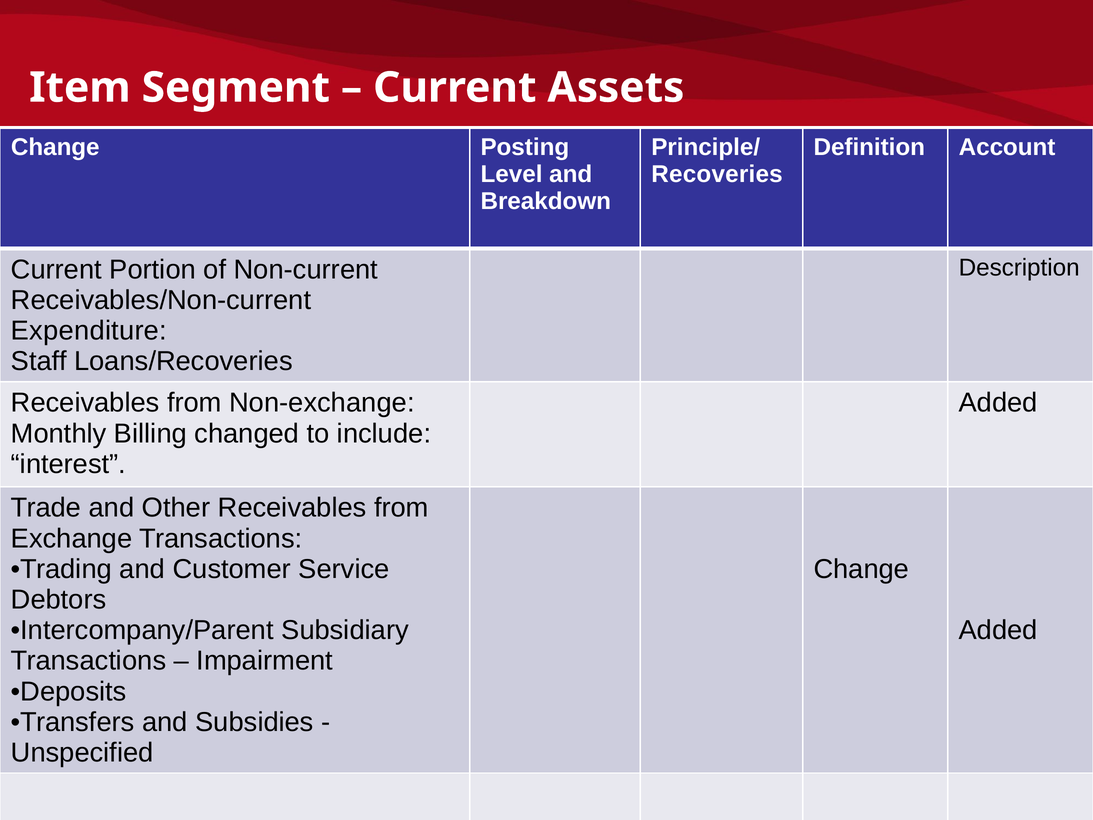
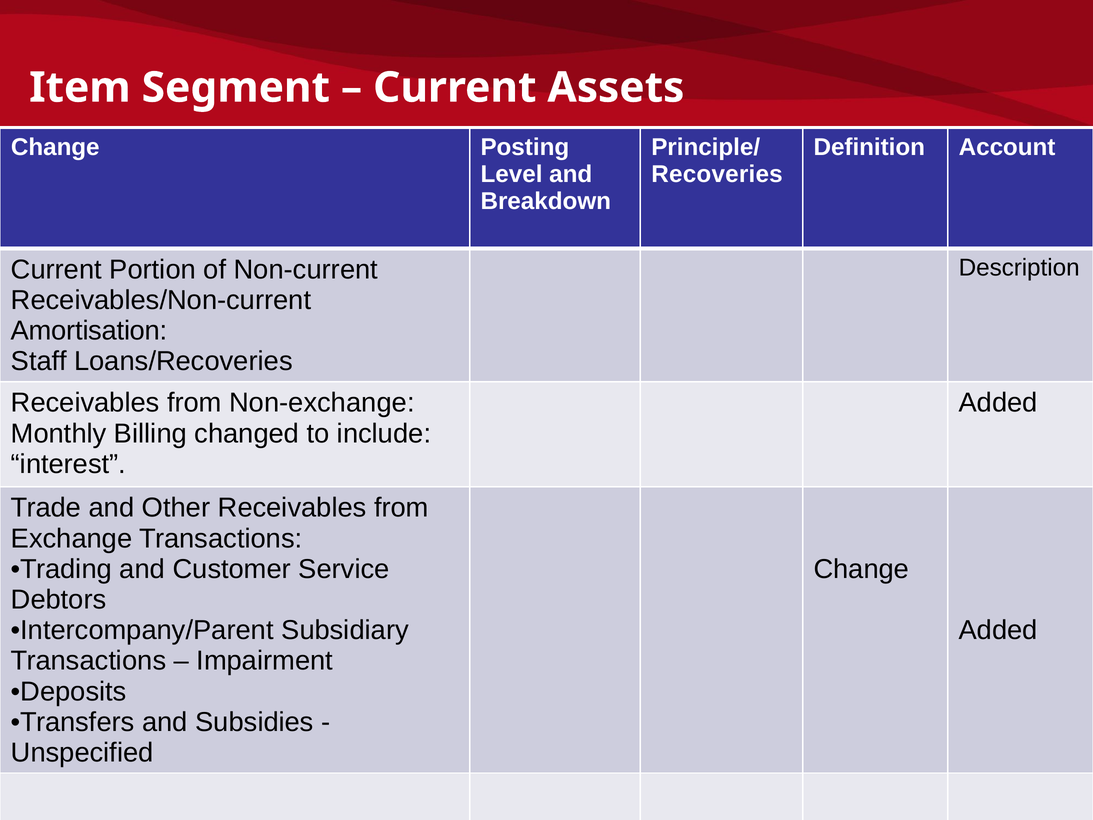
Expenditure: Expenditure -> Amortisation (89, 331)
